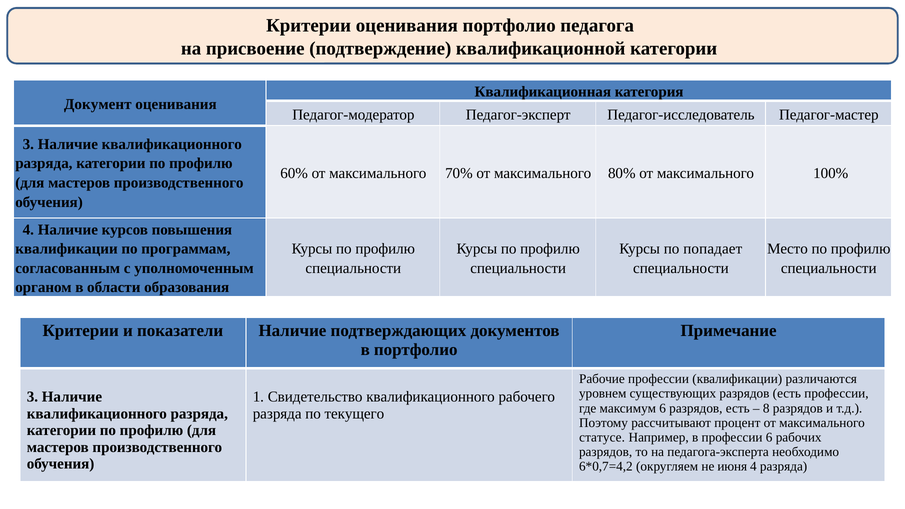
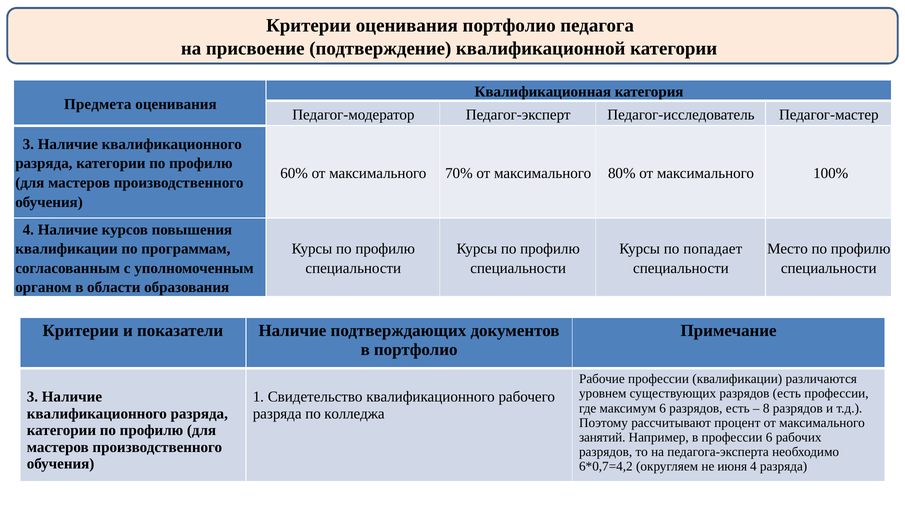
Документ: Документ -> Предмета (98, 104)
текущего: текущего -> колледжа (354, 414)
статусе: статусе -> занятий (602, 437)
